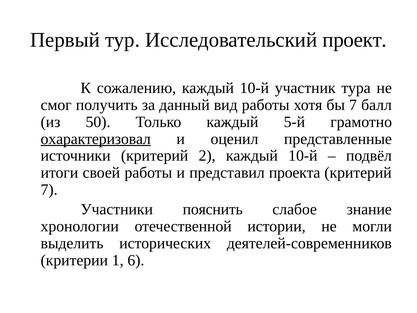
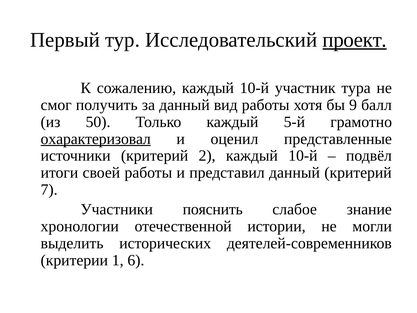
проект underline: none -> present (355, 40)
бы 7: 7 -> 9 (353, 105)
представил проекта: проекта -> данный (294, 173)
